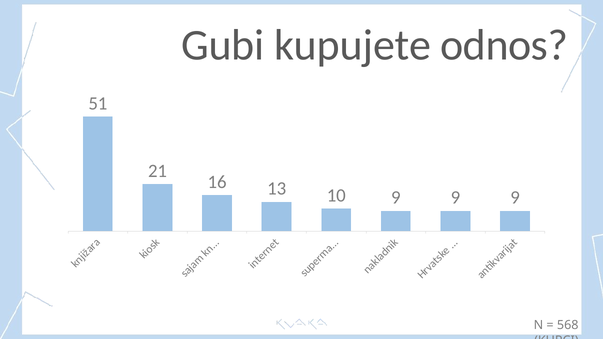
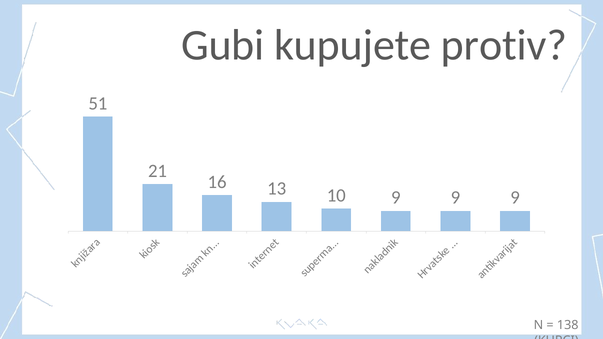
odnos: odnos -> protiv (504, 45)
568: 568 -> 138 (568, 325)
